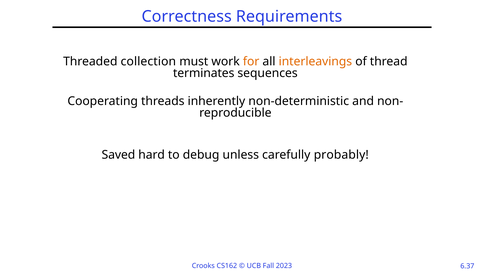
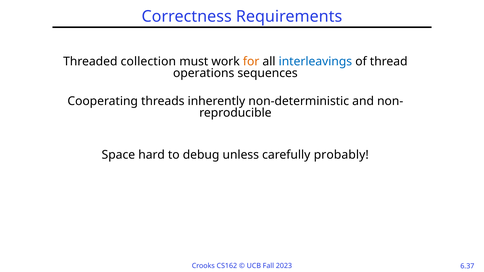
interleavings colour: orange -> blue (315, 62)
terminates: terminates -> operations (204, 73)
Saved: Saved -> Space (118, 155)
